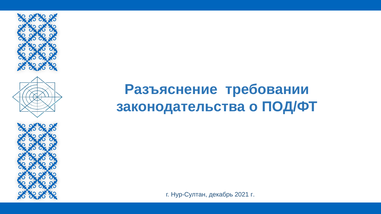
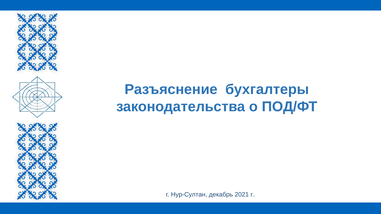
требовании: требовании -> бухгалтеры (267, 90)
